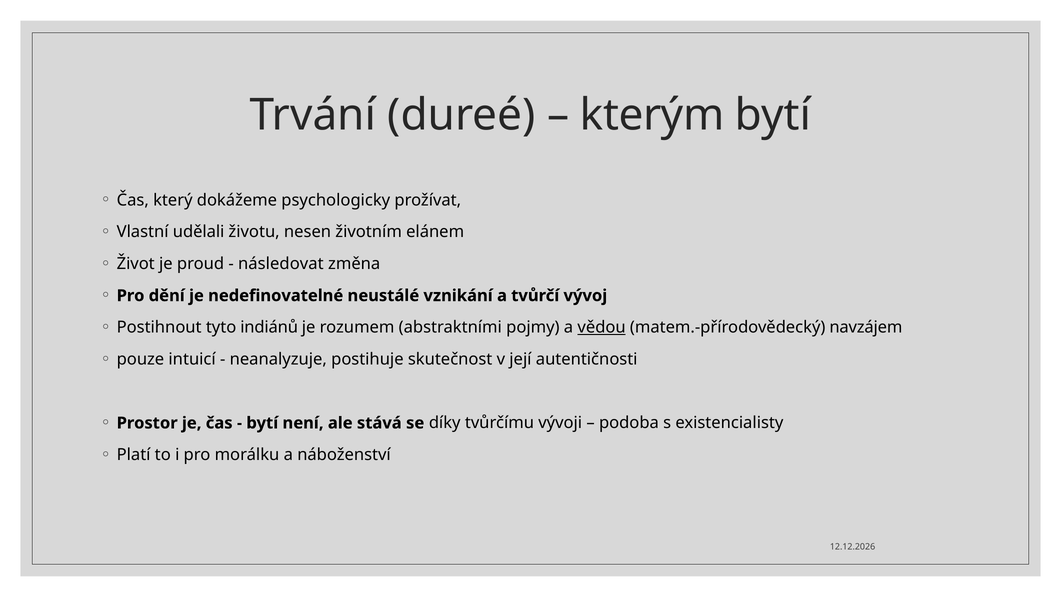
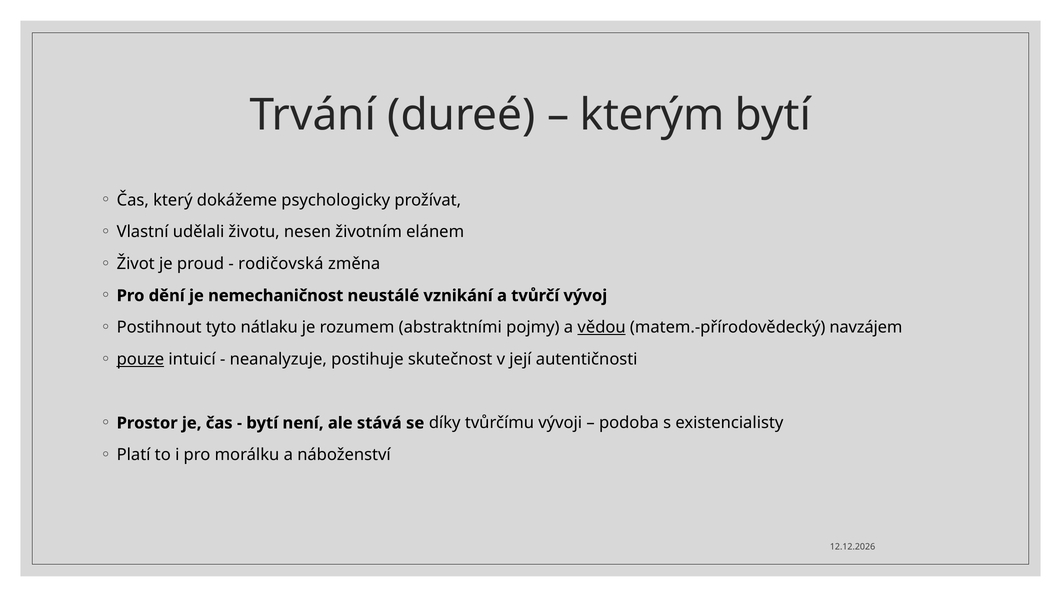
následovat: následovat -> rodičovská (281, 264)
nedefinovatelné: nedefinovatelné -> nemechaničnost (276, 296)
indiánů: indiánů -> nátlaku (269, 327)
pouze underline: none -> present (140, 359)
